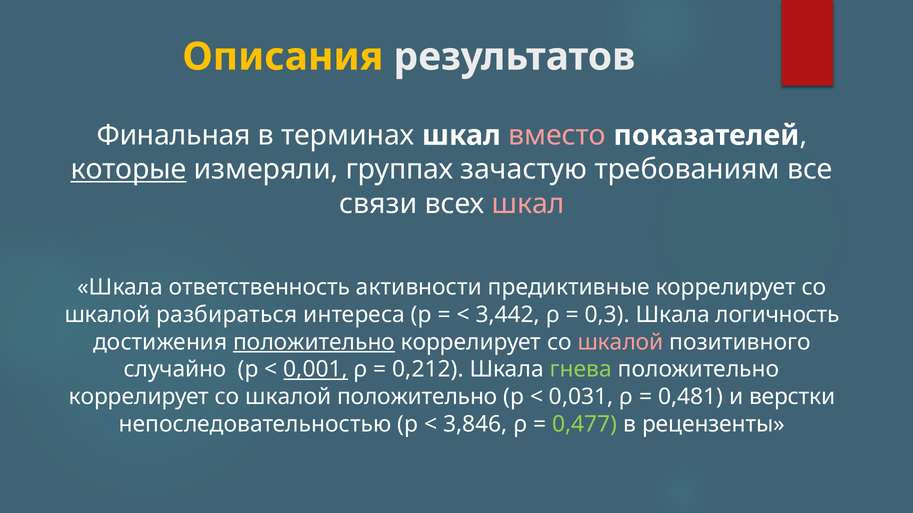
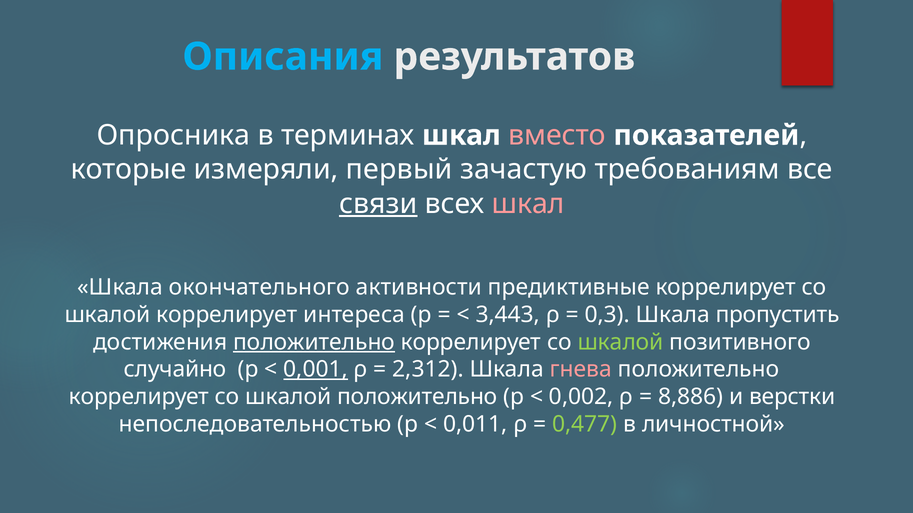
Описания colour: yellow -> light blue (283, 57)
Финальная: Финальная -> Опросника (174, 136)
которые underline: present -> none (129, 170)
группах: группах -> первый (399, 170)
связи underline: none -> present (378, 204)
ответственность: ответственность -> окончательного (259, 288)
шкалой разбираться: разбираться -> коррелирует (227, 315)
3,442: 3,442 -> 3,443 (508, 315)
логичность: логичность -> пропустить (778, 315)
шкалой colour: pink -> light green (621, 342)
0,212: 0,212 -> 2,312 (428, 370)
гнева colour: light green -> pink (581, 370)
0,031: 0,031 -> 0,002 (581, 397)
0,481: 0,481 -> 8,886 (691, 397)
3,846: 3,846 -> 0,011 (475, 425)
рецензенты: рецензенты -> личностной (714, 425)
